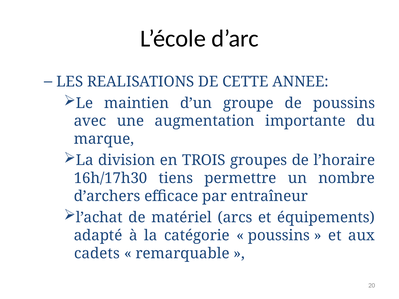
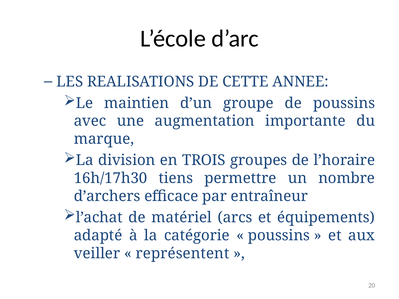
cadets: cadets -> veiller (97, 254)
remarquable: remarquable -> représentent (183, 254)
